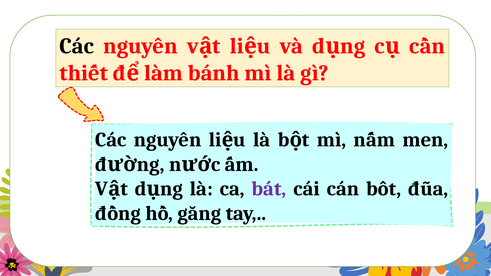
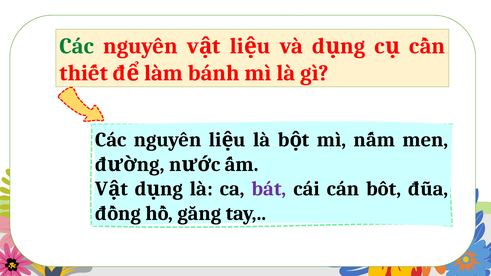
Các colour: black -> green (77, 46)
